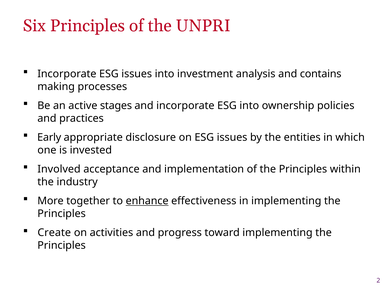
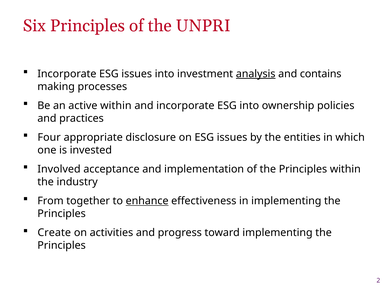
analysis underline: none -> present (256, 74)
active stages: stages -> within (116, 106)
Early: Early -> Four (49, 138)
More: More -> From (50, 201)
